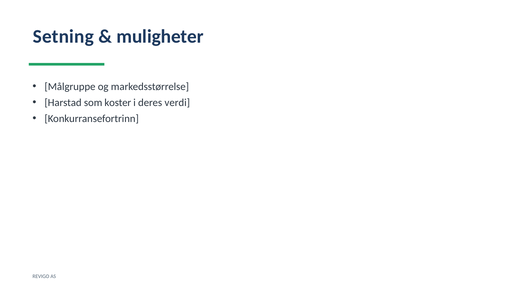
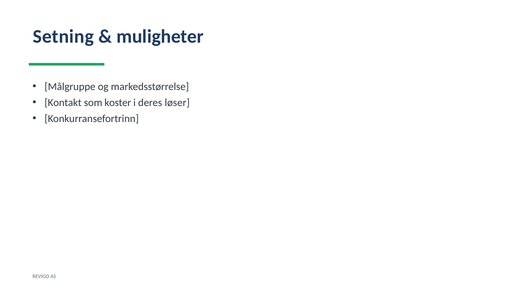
Harstad: Harstad -> Kontakt (63, 103)
verdi: verdi -> løser (177, 103)
